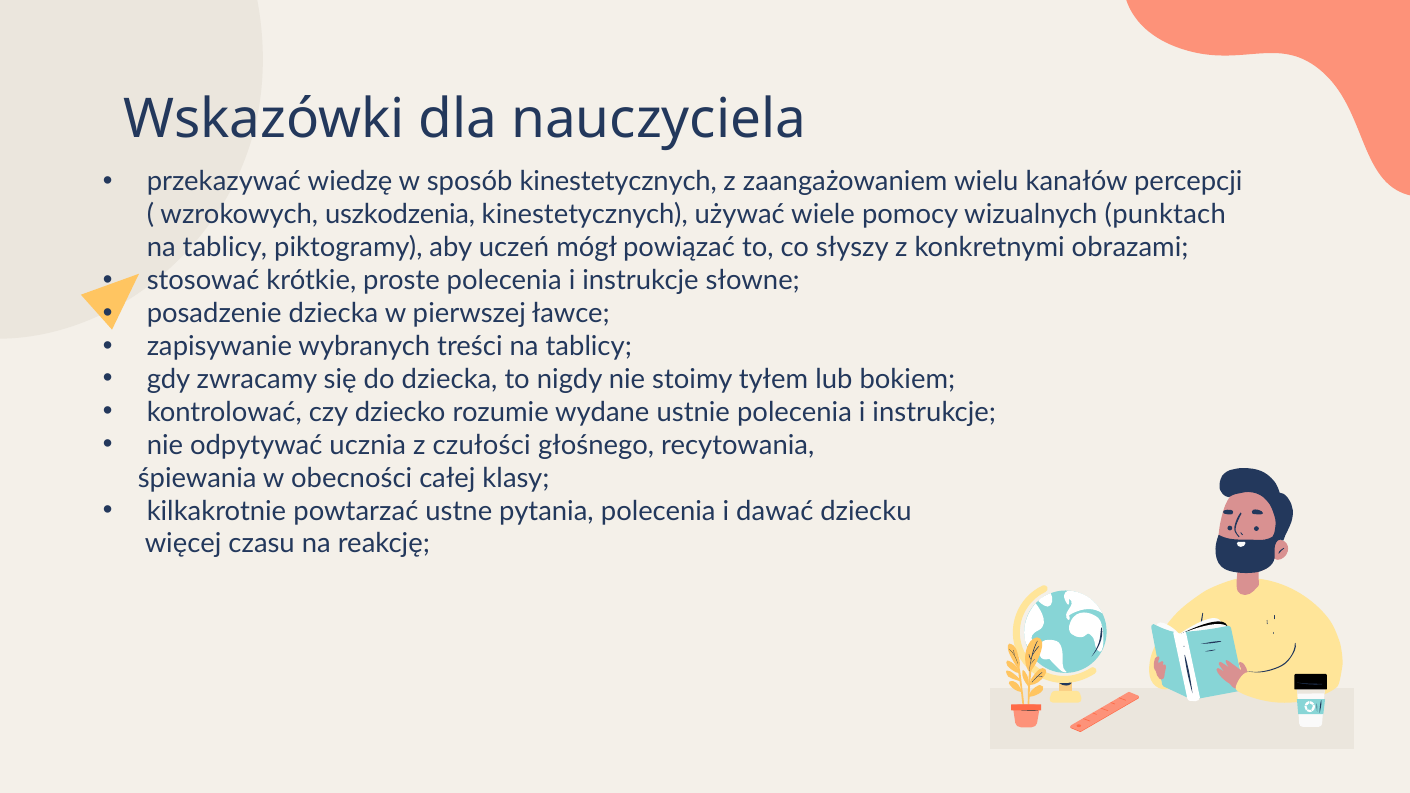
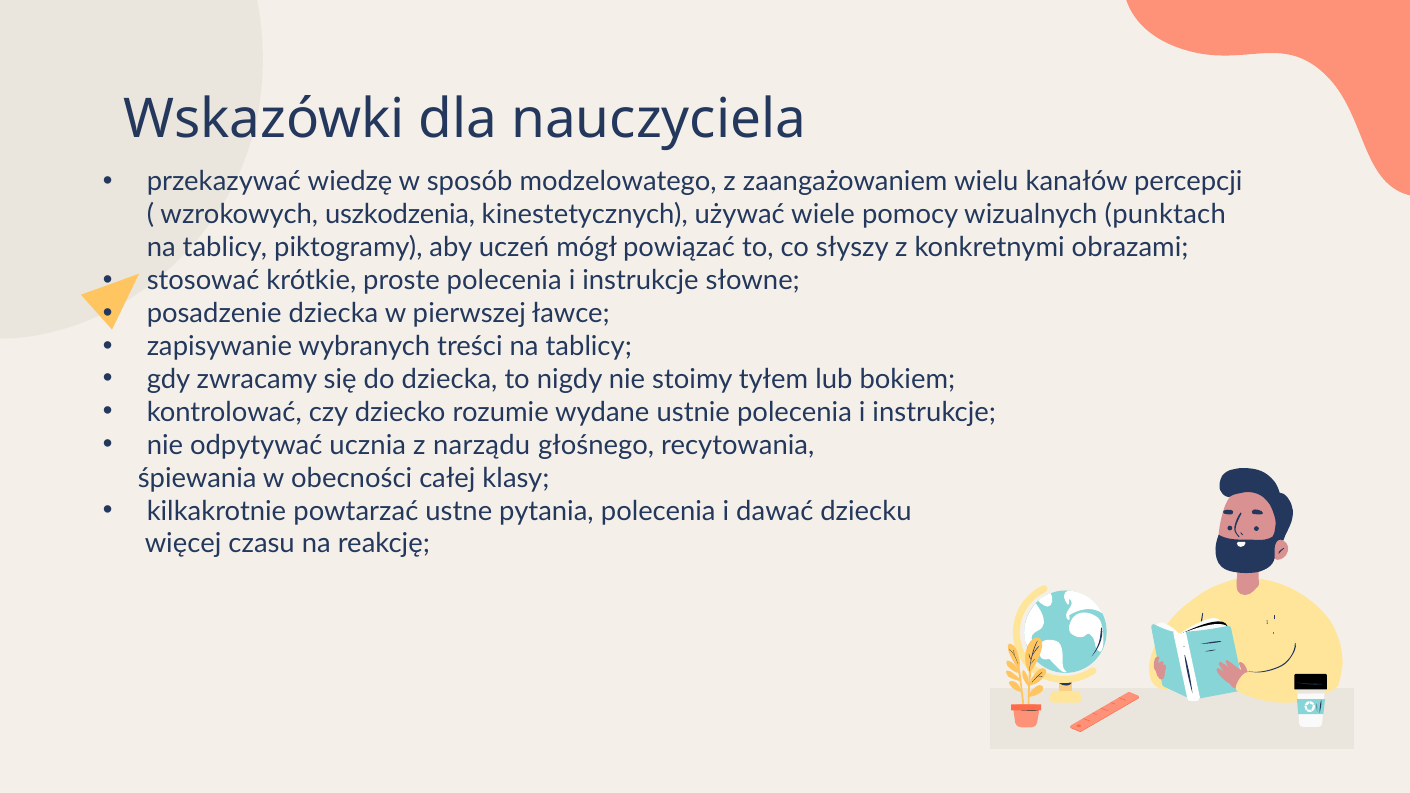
sposób kinestetycznych: kinestetycznych -> modzelowatego (618, 182)
czułości: czułości -> narządu (482, 445)
